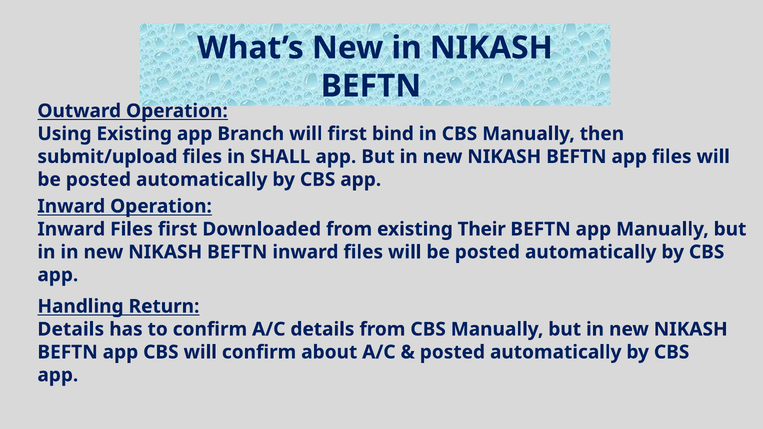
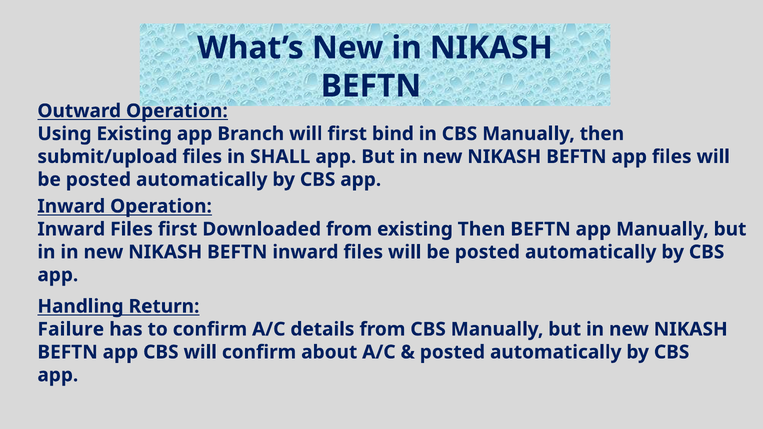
existing Their: Their -> Then (481, 229)
Details: Details -> Failure (71, 329)
